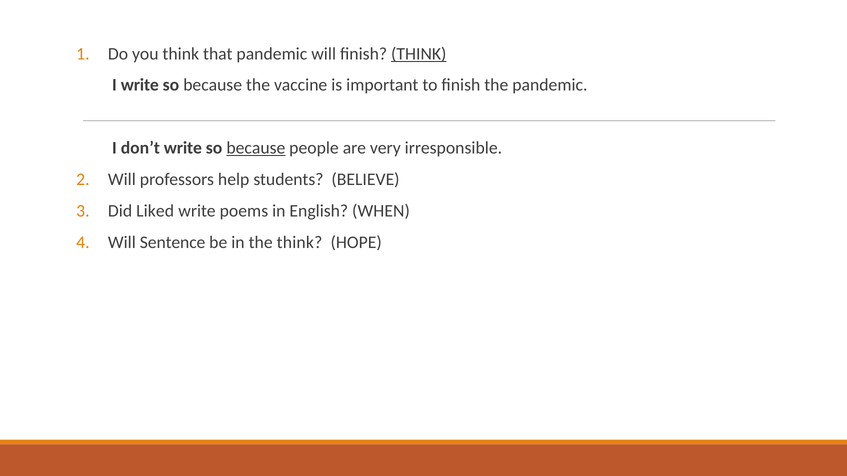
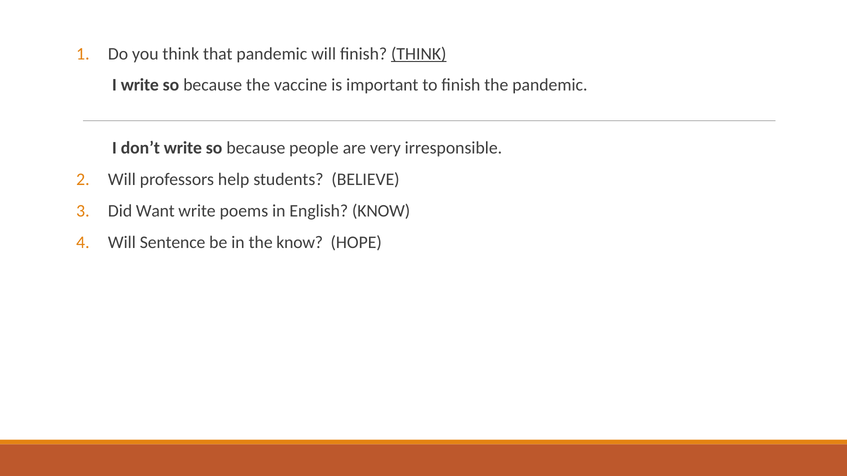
because underline: present -> none (256, 148)
Liked: Liked -> Want (155, 211)
English WHEN: WHEN -> KNOW (381, 211)
the think: think -> know (300, 242)
